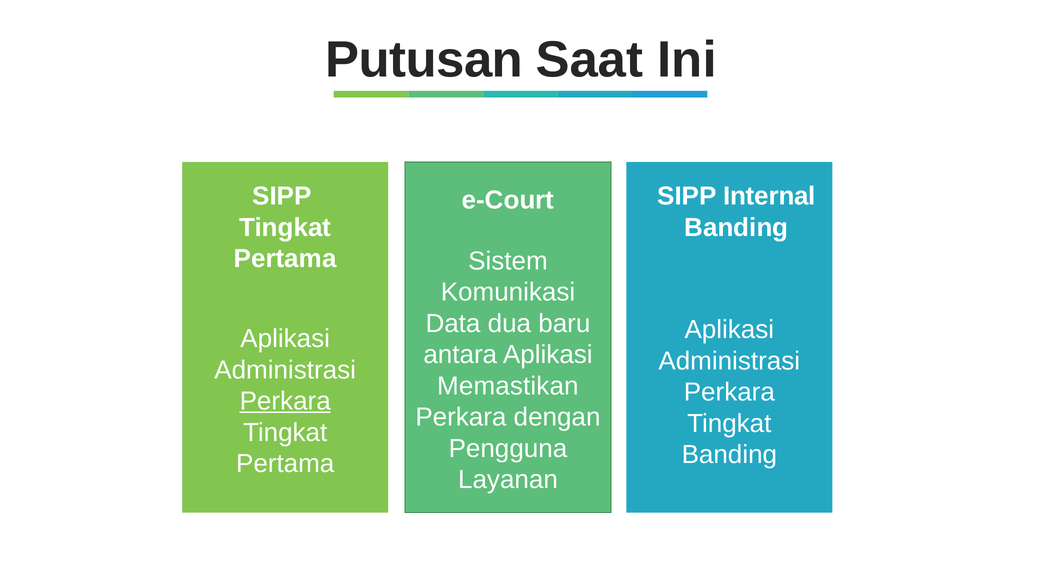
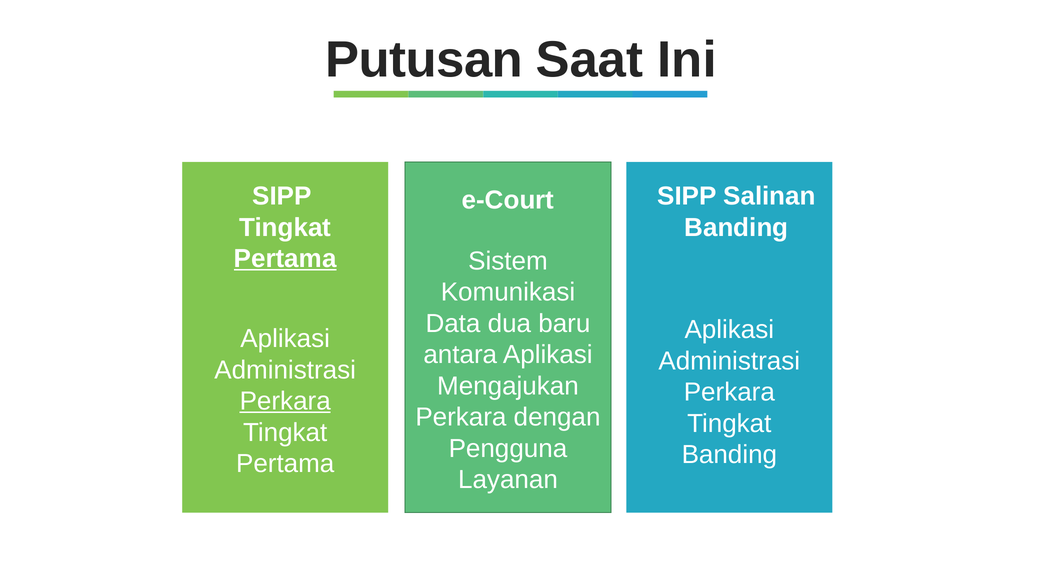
Internal: Internal -> Salinan (769, 196)
Pertama underline: none -> present (285, 259)
Memastikan: Memastikan -> Mengajukan (508, 386)
